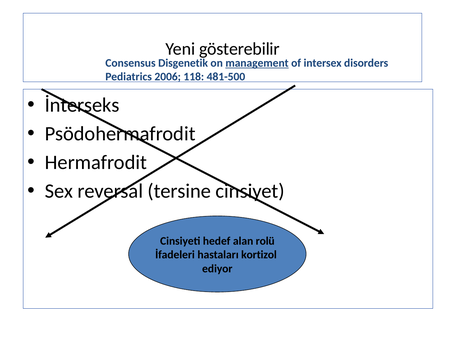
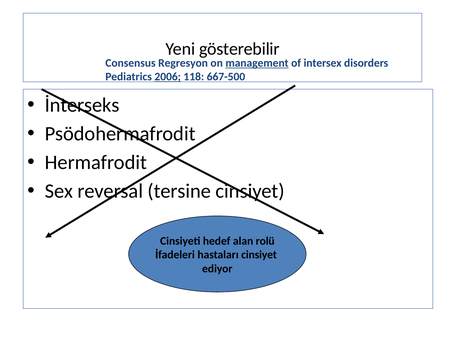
Disgenetik: Disgenetik -> Regresyon (183, 63)
2006 underline: none -> present (168, 77)
481-500: 481-500 -> 667-500 (226, 77)
hastaları kortizol: kortizol -> cinsiyet (259, 255)
